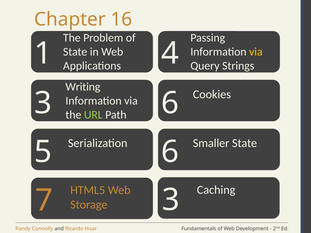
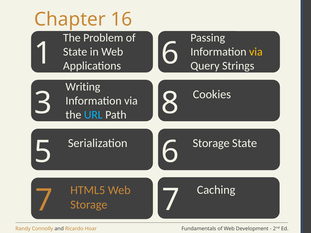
1 4: 4 -> 6 (170, 53)
3 6: 6 -> 8 (170, 103)
URL colour: light green -> light blue (93, 115)
Serialization Smaller: Smaller -> Storage (211, 143)
Storage 3: 3 -> 7 (171, 200)
